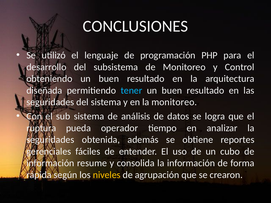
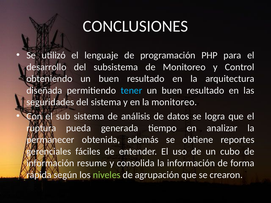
operador: operador -> generada (120, 128)
seguridades: seguridades -> permanecer (50, 140)
niveles colour: yellow -> light green (107, 175)
